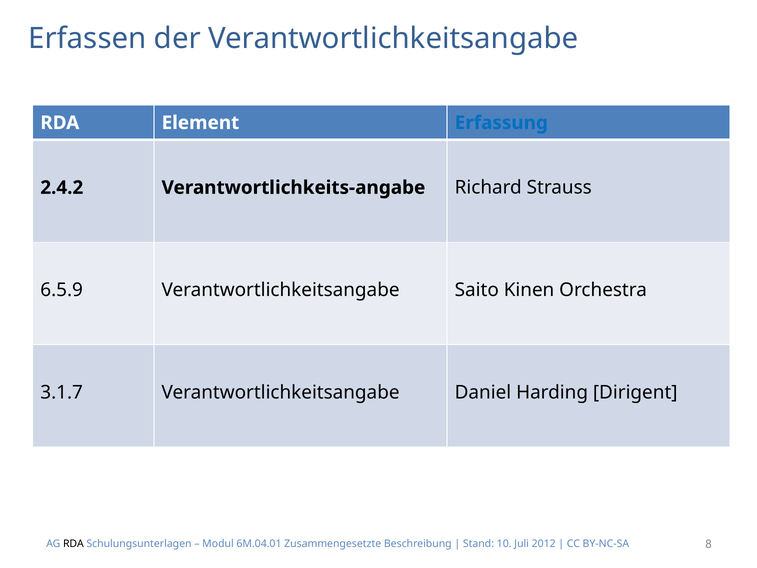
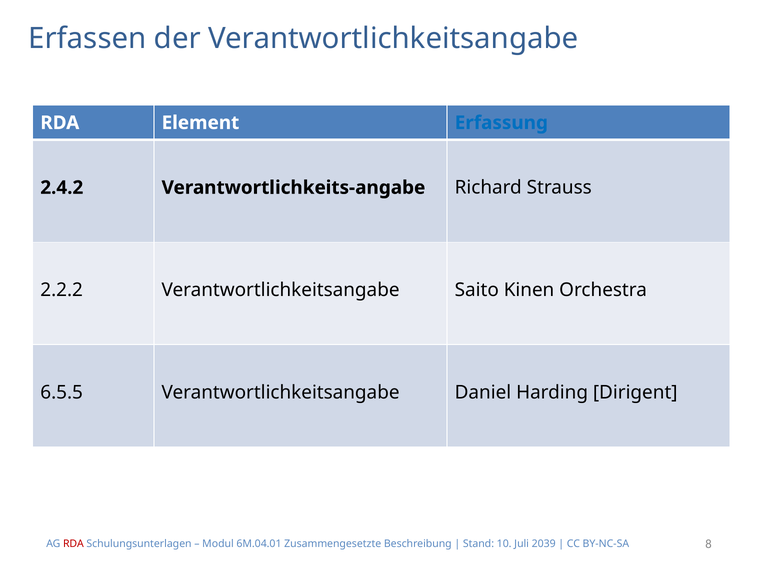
6.5.9: 6.5.9 -> 2.2.2 (62, 290)
3.1.7: 3.1.7 -> 6.5.5 (62, 392)
RDA colour: black -> red (73, 544)
2012: 2012 -> 2039 (544, 544)
